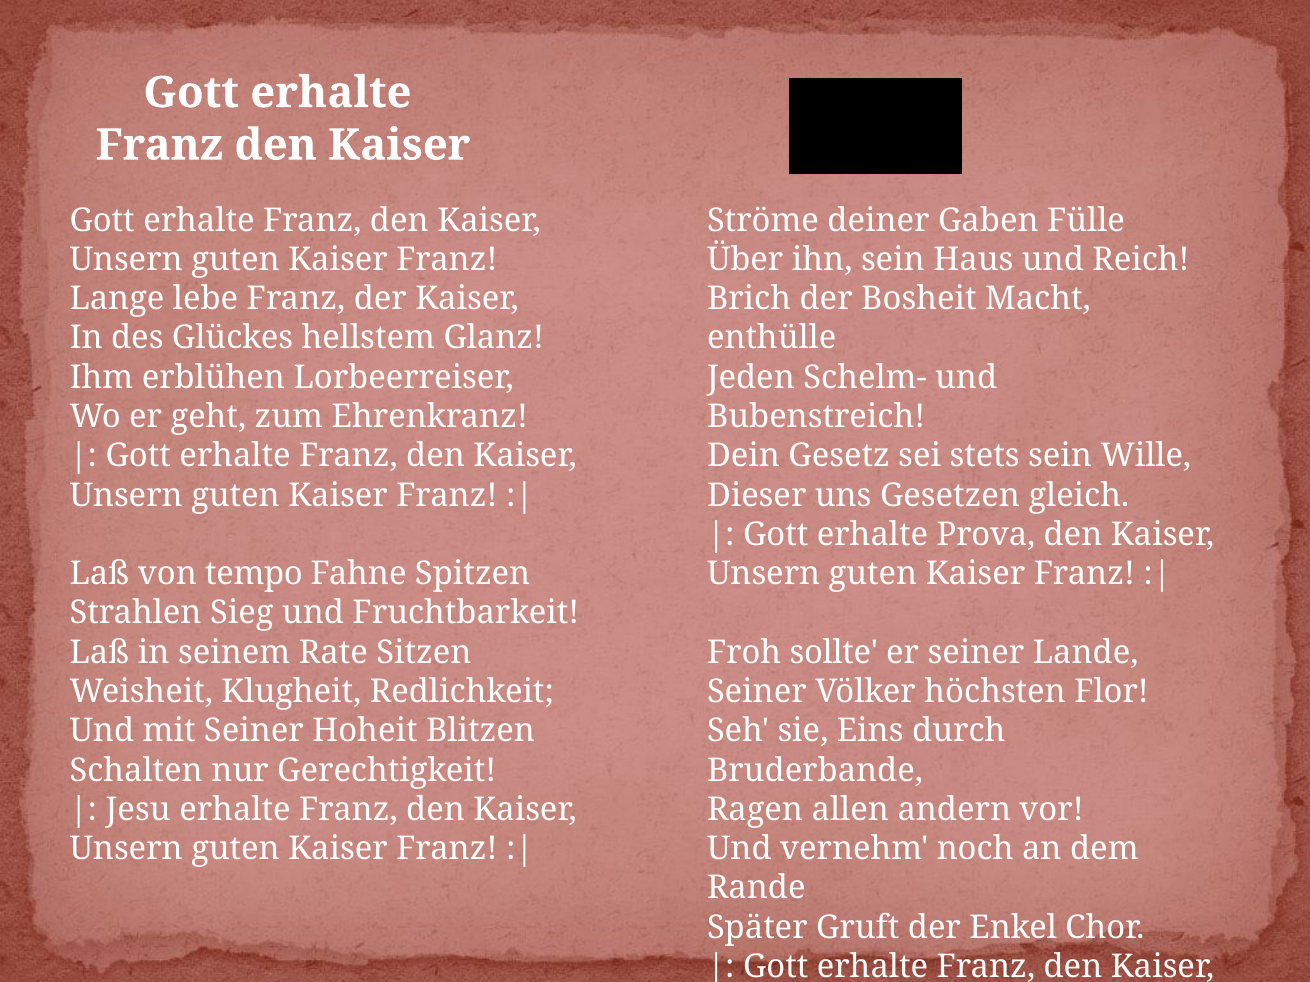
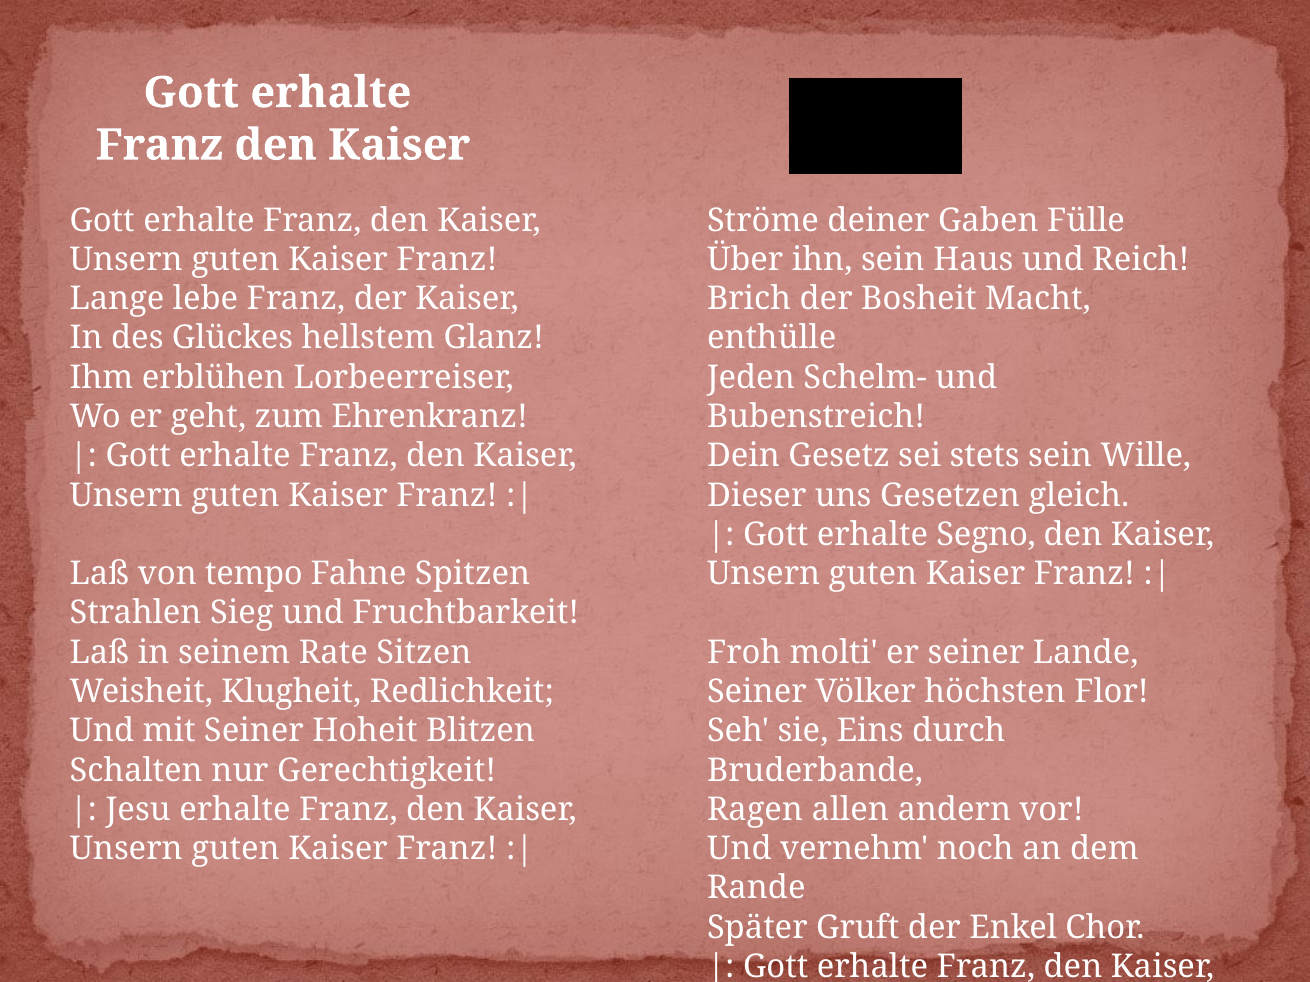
Prova: Prova -> Segno (986, 535)
sollte: sollte -> molti (834, 653)
